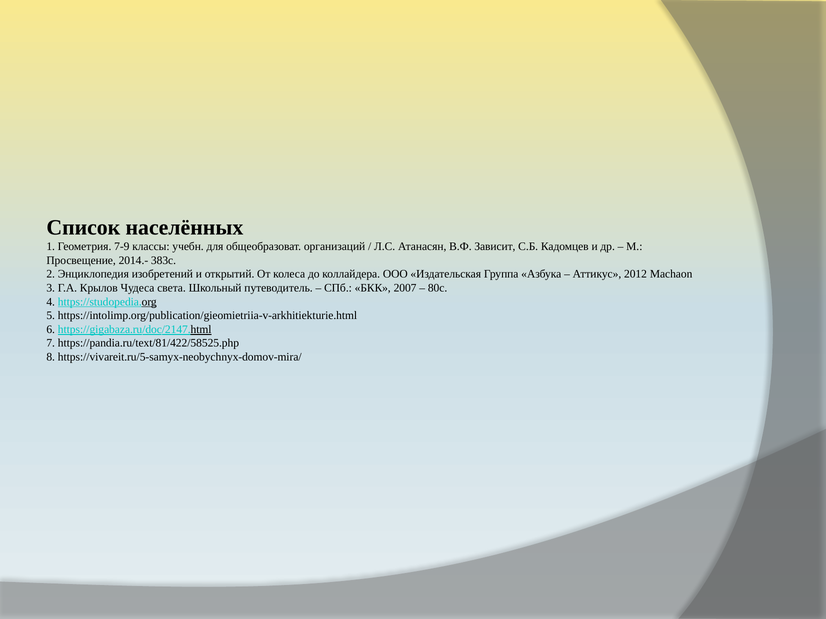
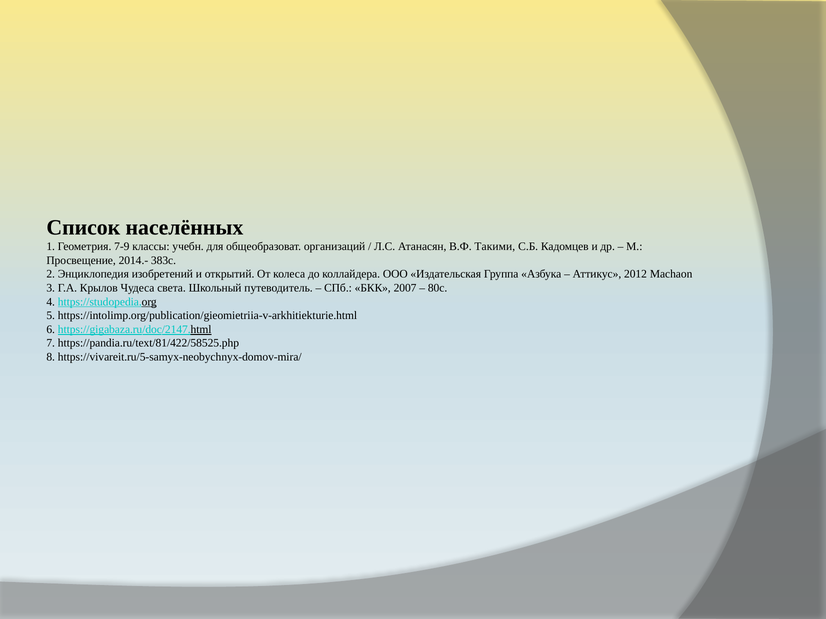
Зависит: Зависит -> Такими (495, 247)
